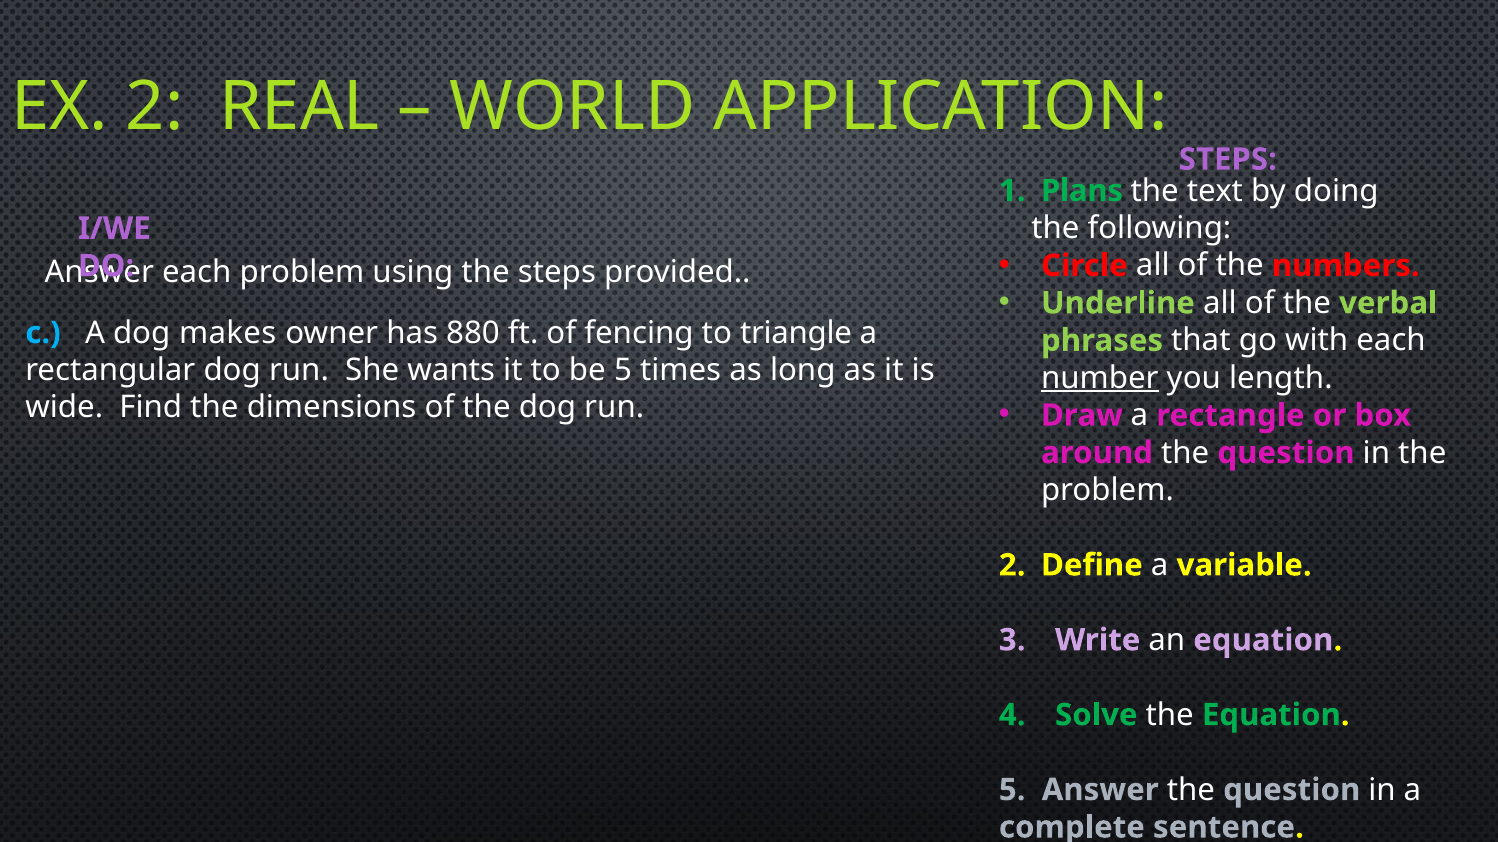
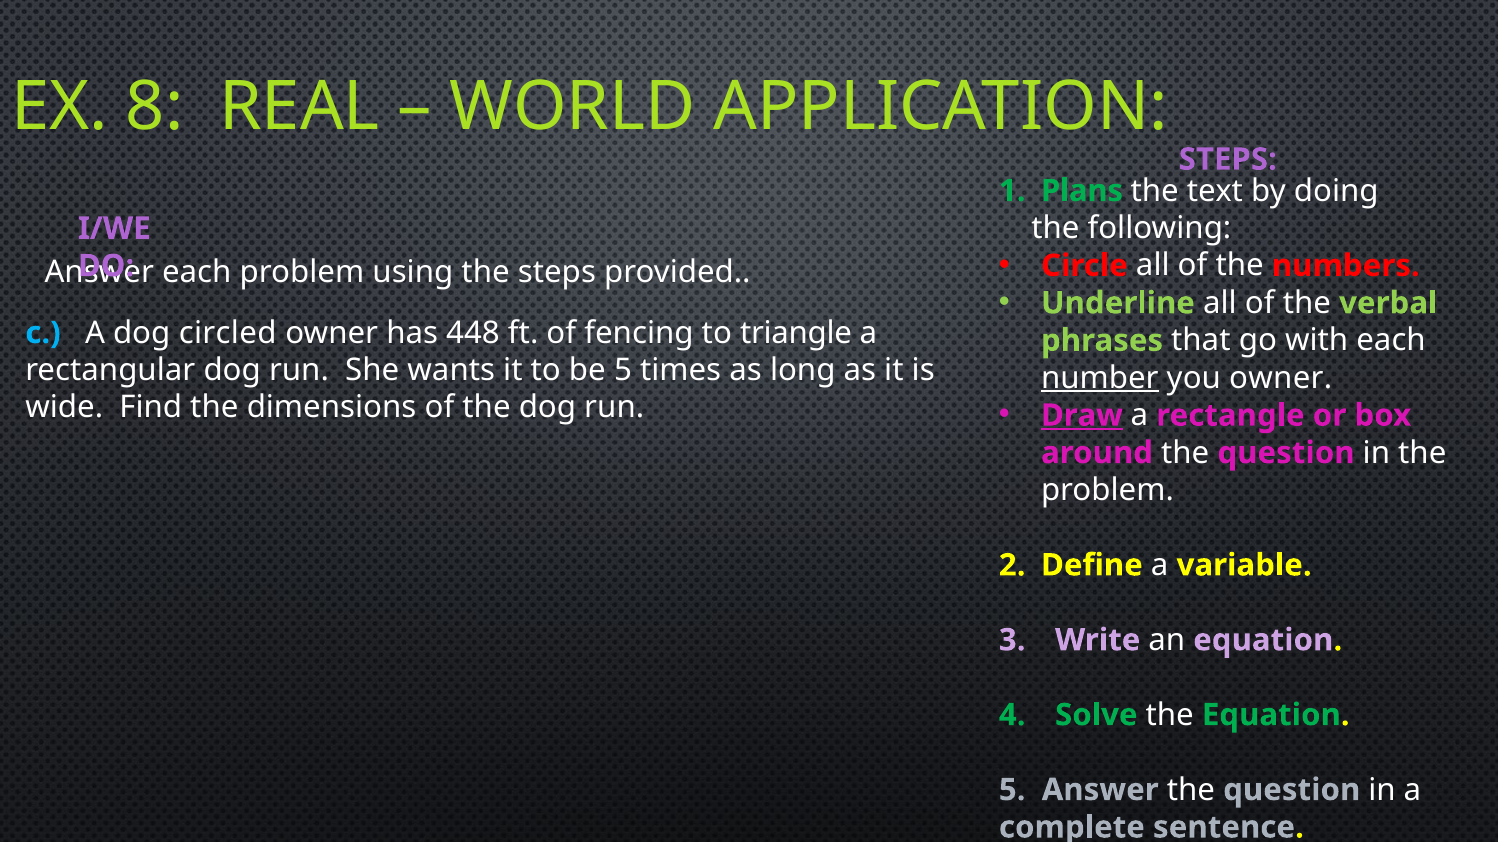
EX 2: 2 -> 8 (155, 107)
makes: makes -> circled (228, 333)
880: 880 -> 448 (473, 333)
you length: length -> owner (1281, 378)
Draw underline: none -> present (1082, 416)
